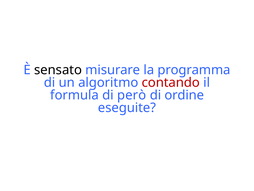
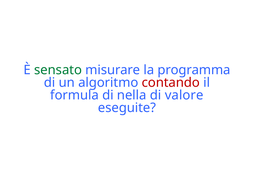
sensato colour: black -> green (58, 70)
però: però -> nella (132, 95)
ordine: ordine -> valore (184, 95)
